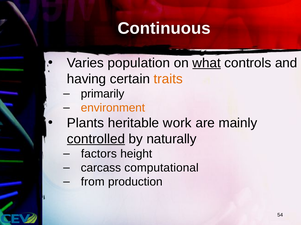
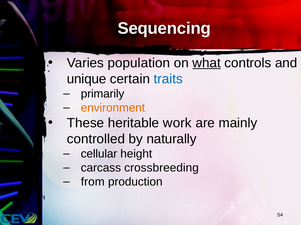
Continuous: Continuous -> Sequencing (164, 28)
having: having -> unique (87, 79)
traits colour: orange -> blue (168, 79)
Plants: Plants -> These (86, 123)
controlled underline: present -> none (96, 139)
factors: factors -> cellular (99, 154)
computational: computational -> crossbreeding (162, 168)
